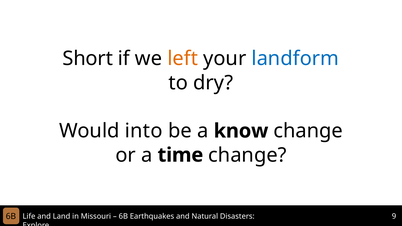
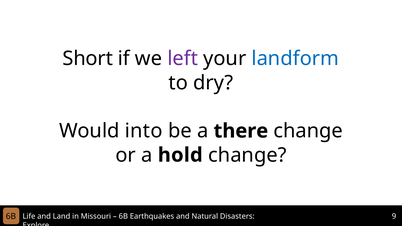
left colour: orange -> purple (183, 59)
know: know -> there (241, 131)
time: time -> hold (180, 155)
